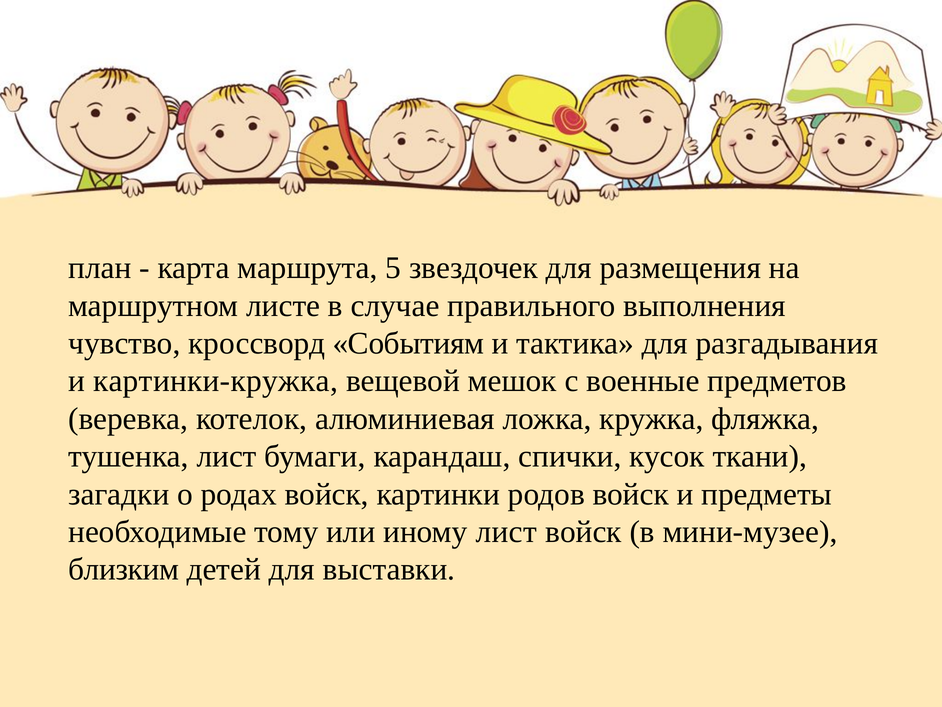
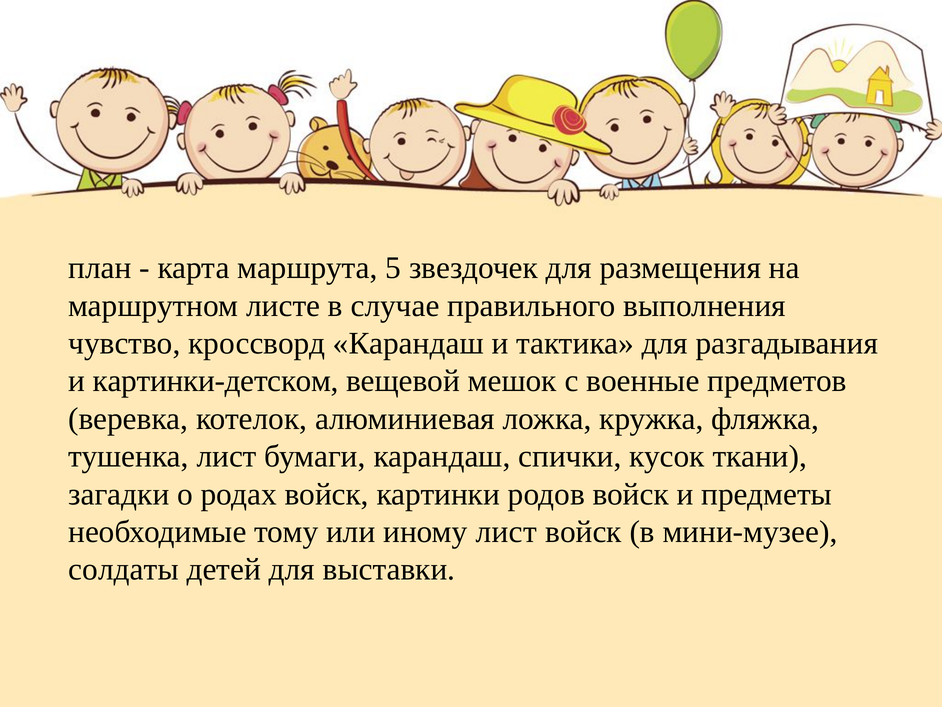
кроссворд Событиям: Событиям -> Карандаш (408, 343)
картинки-кружка: картинки-кружка -> картинки-детском (216, 381)
близким: близким -> солдаты (124, 569)
